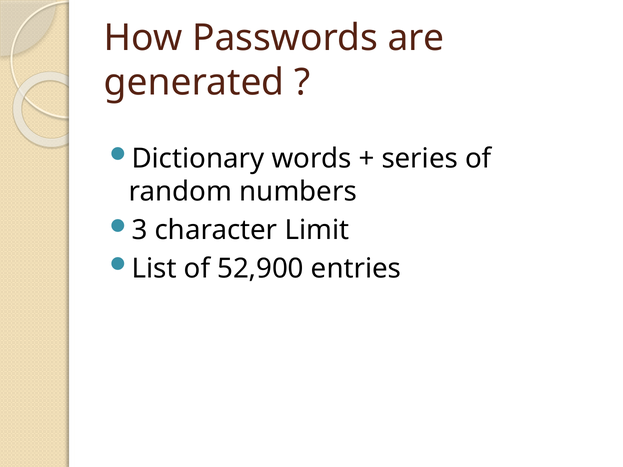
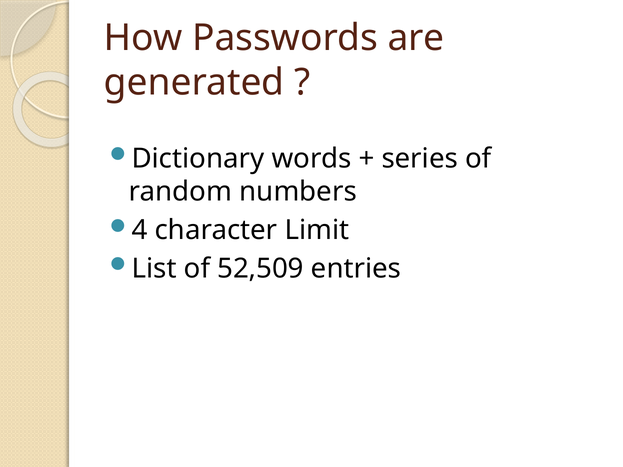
3: 3 -> 4 (140, 230)
52,900: 52,900 -> 52,509 (261, 269)
